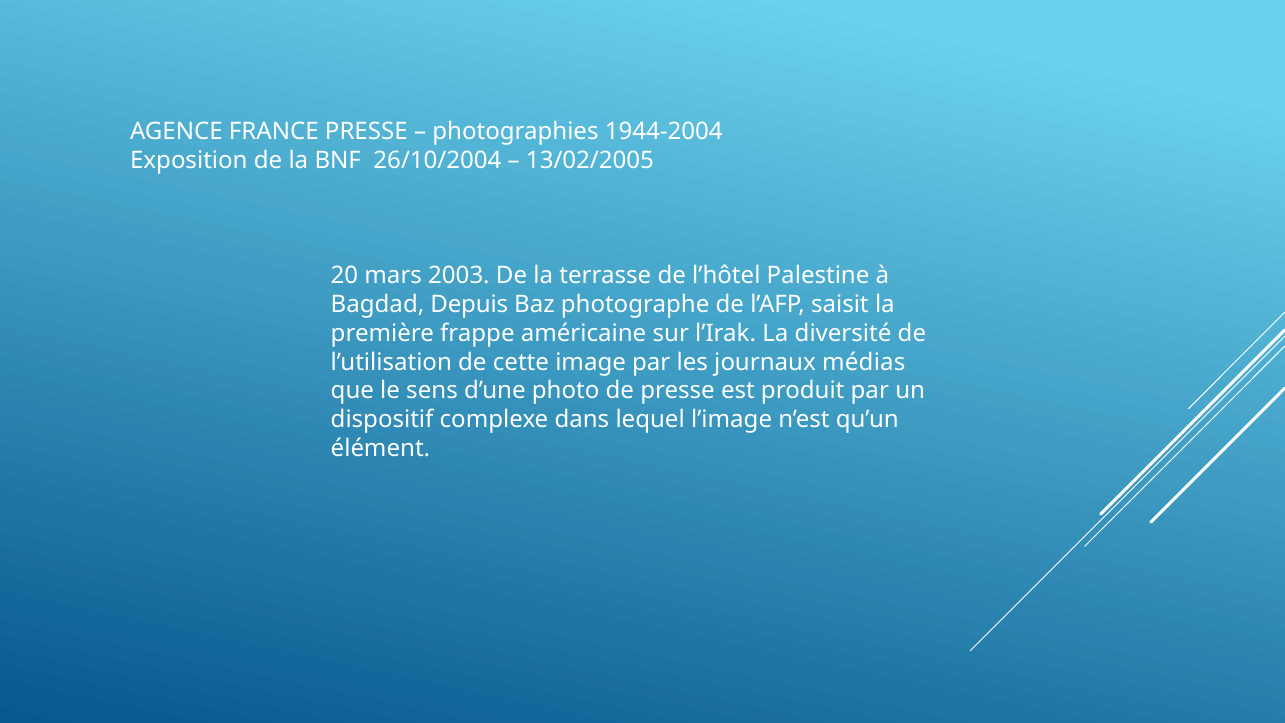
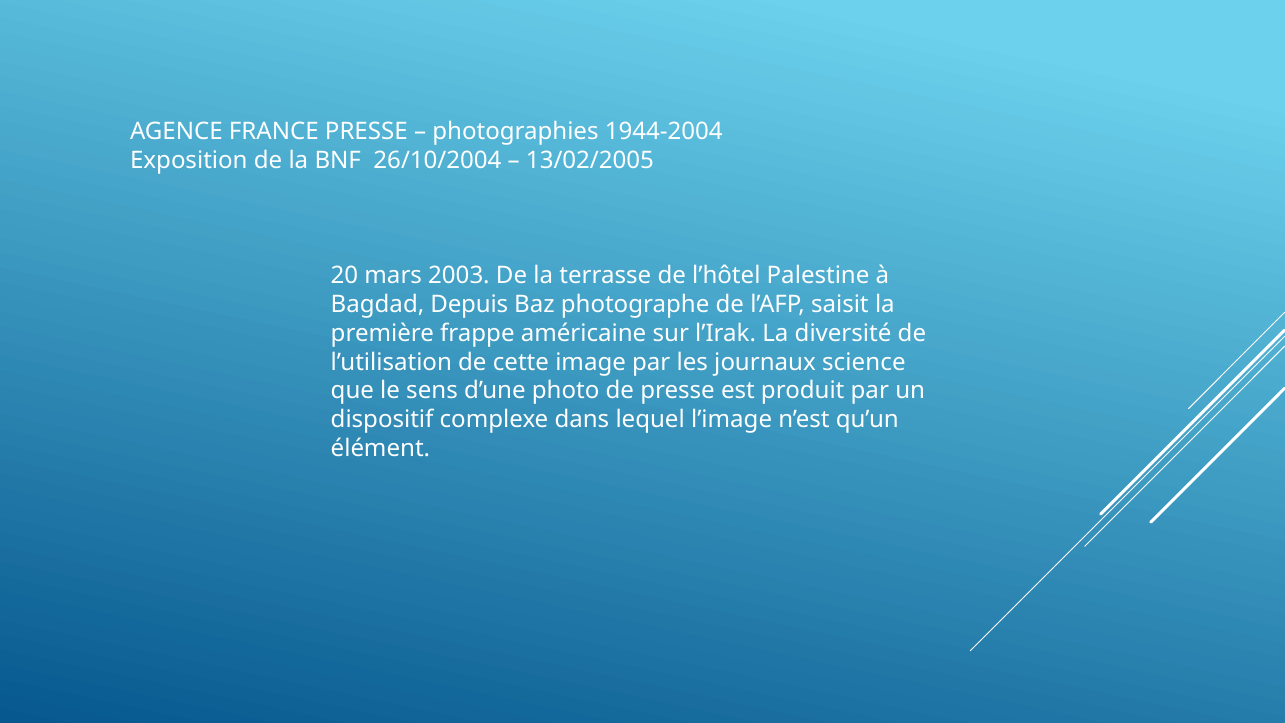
médias: médias -> science (864, 362)
